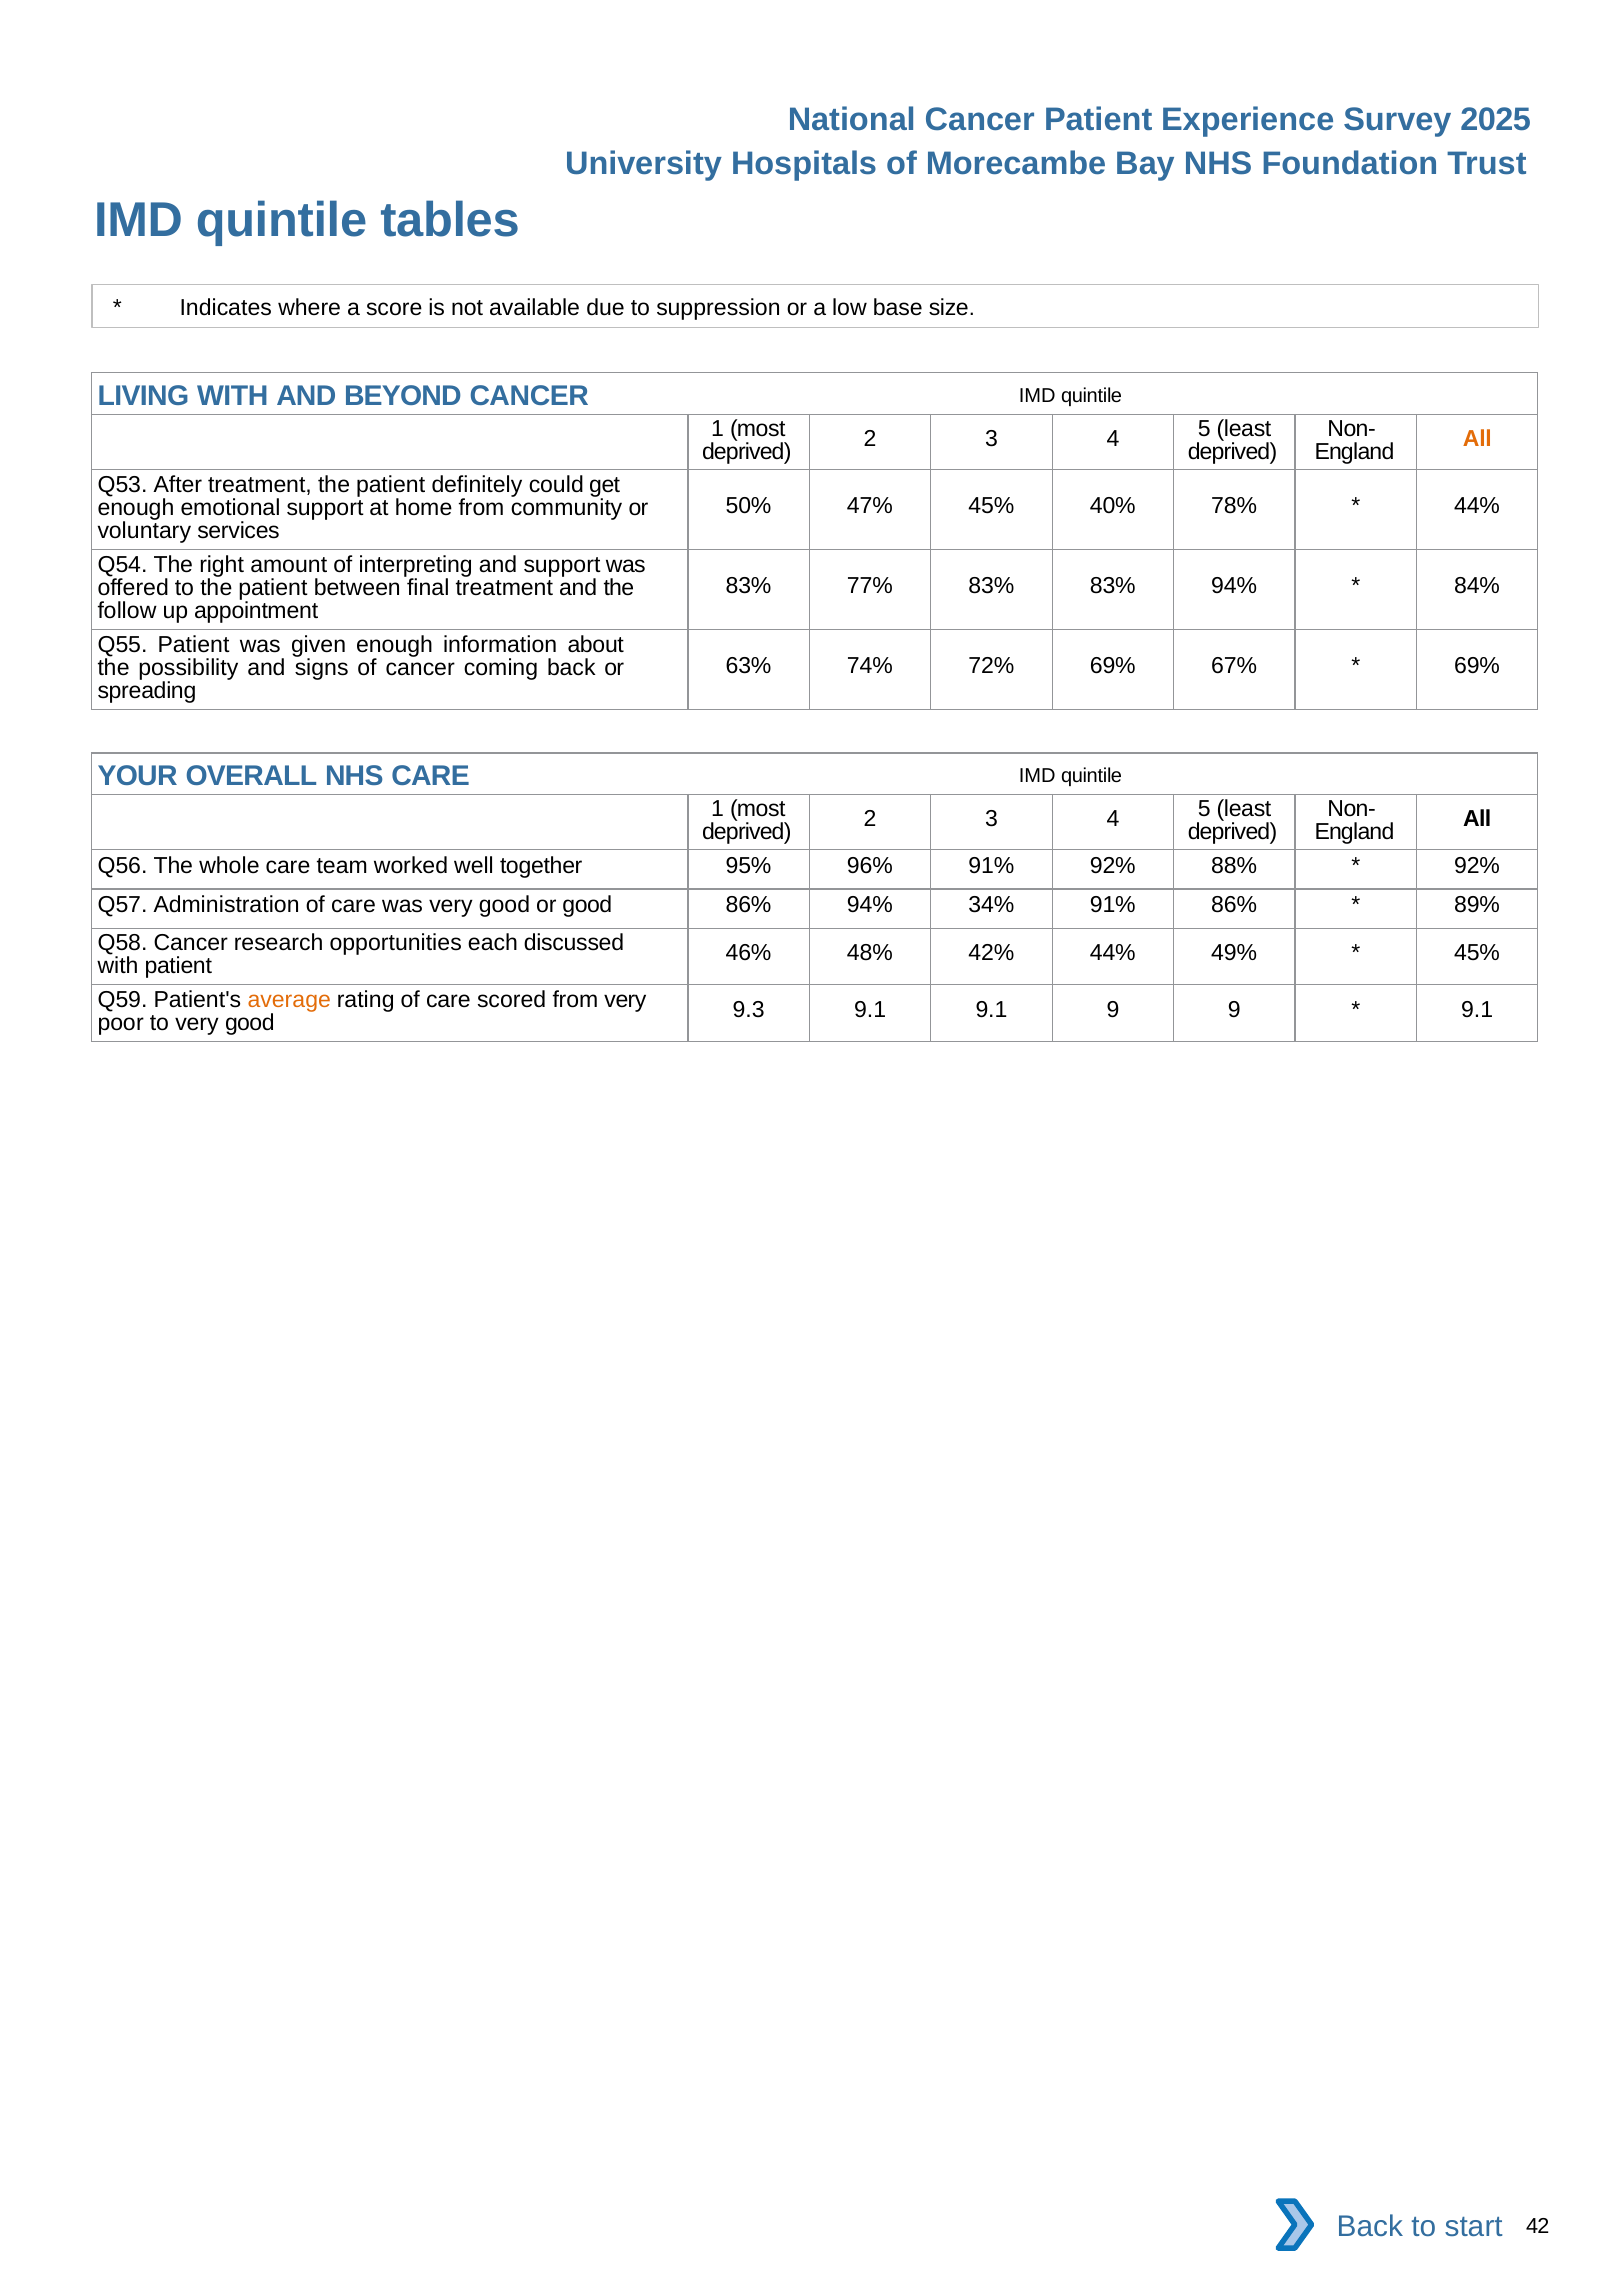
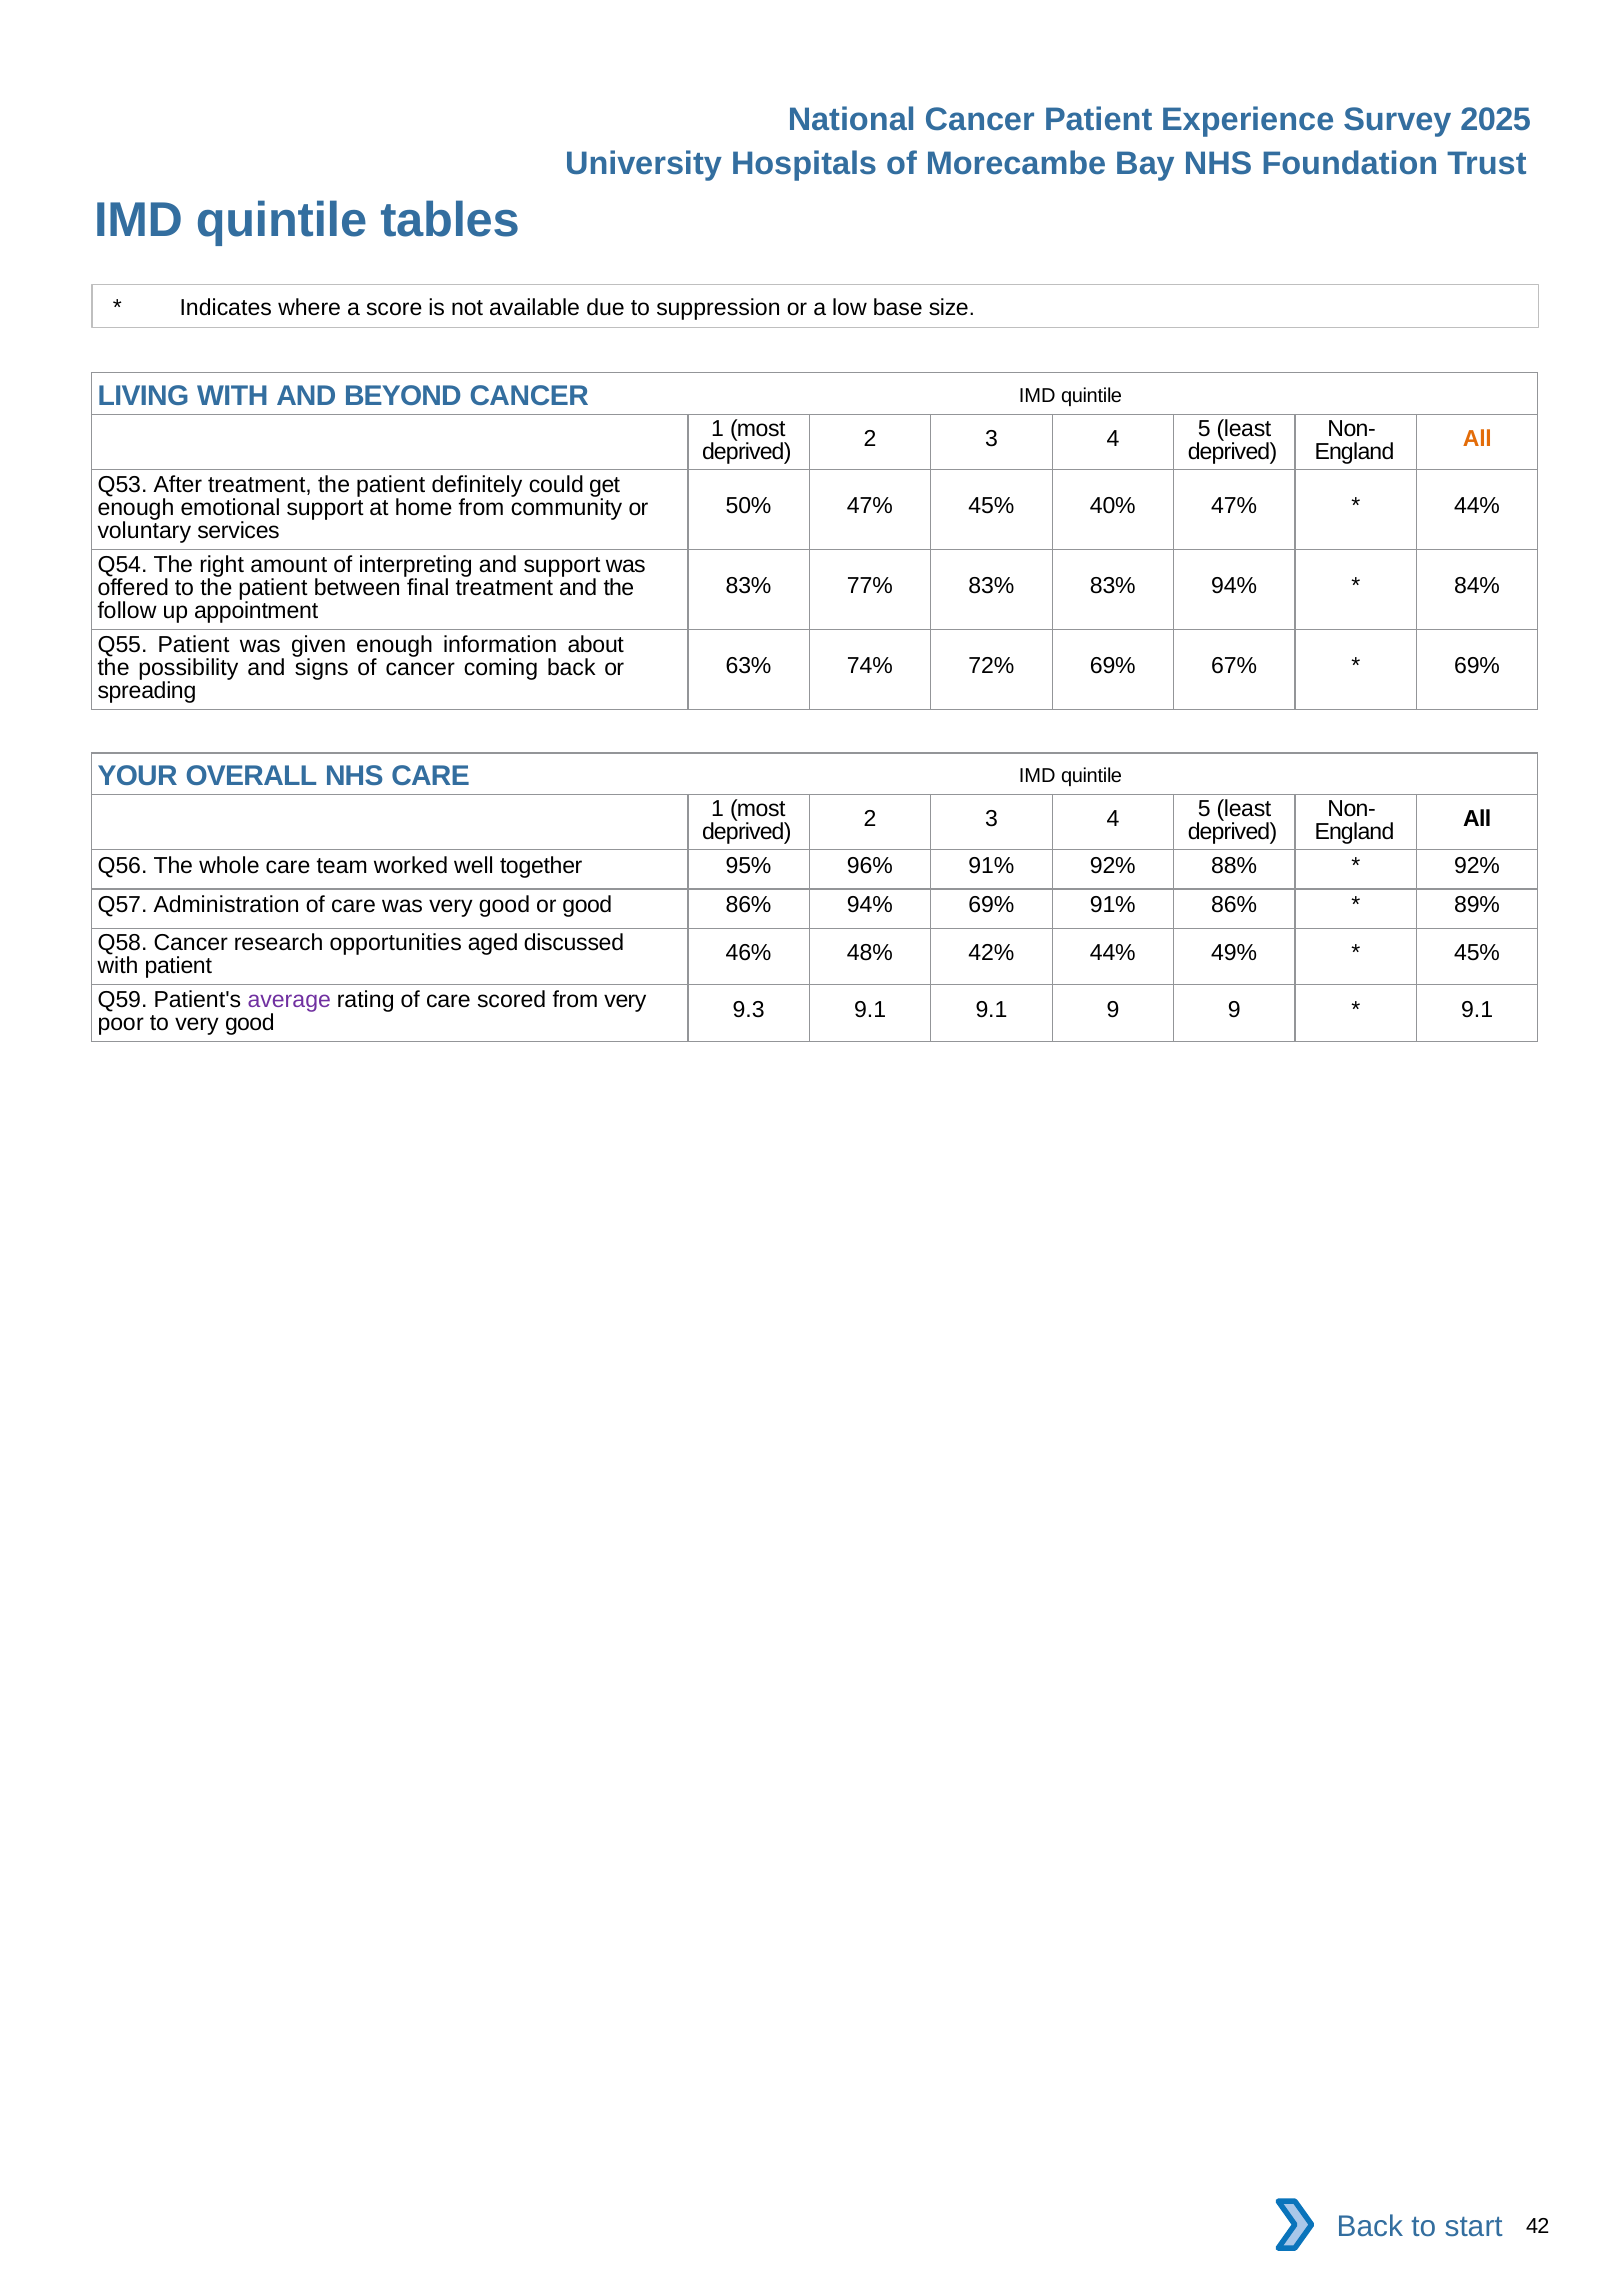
40% 78%: 78% -> 47% (1234, 506)
94% 34%: 34% -> 69% (991, 905)
each: each -> aged (493, 943)
average colour: orange -> purple (289, 1000)
